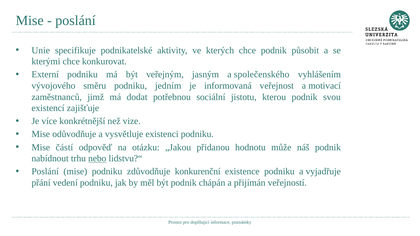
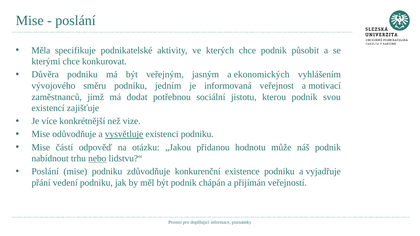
Unie: Unie -> Měla (41, 50)
Externí: Externí -> Důvěra (45, 75)
společenského: společenského -> ekonomických (262, 75)
vysvětluje underline: none -> present (124, 134)
